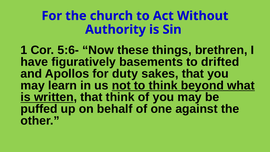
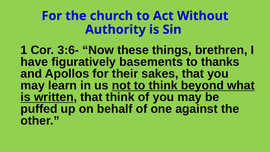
5:6-: 5:6- -> 3:6- (68, 50)
drifted: drifted -> thanks (220, 62)
duty: duty -> their (125, 74)
